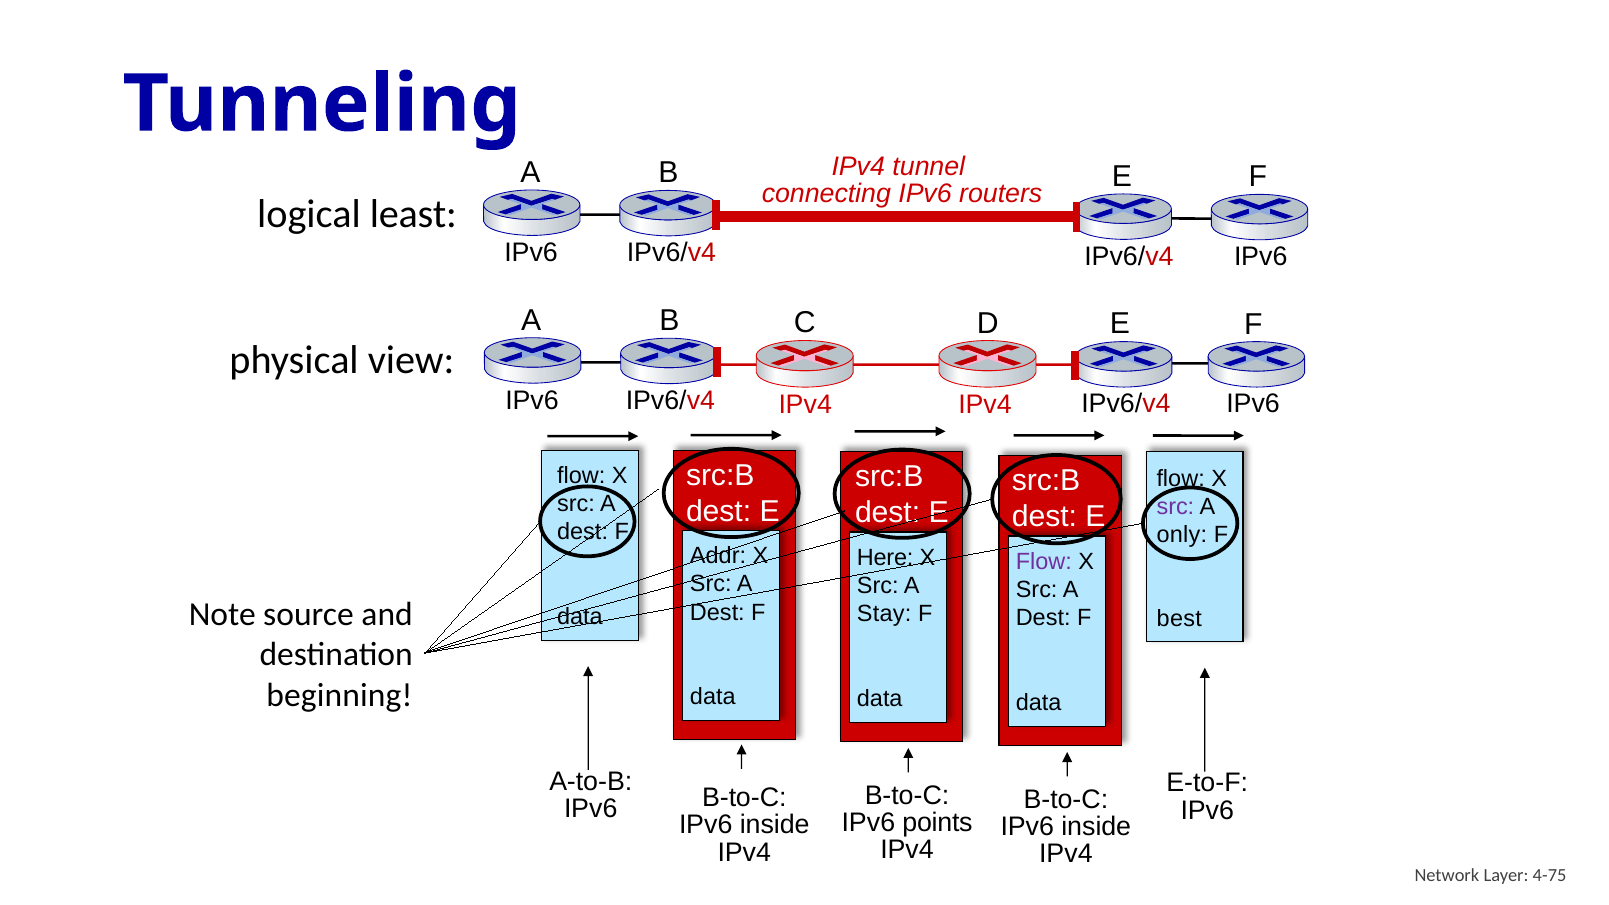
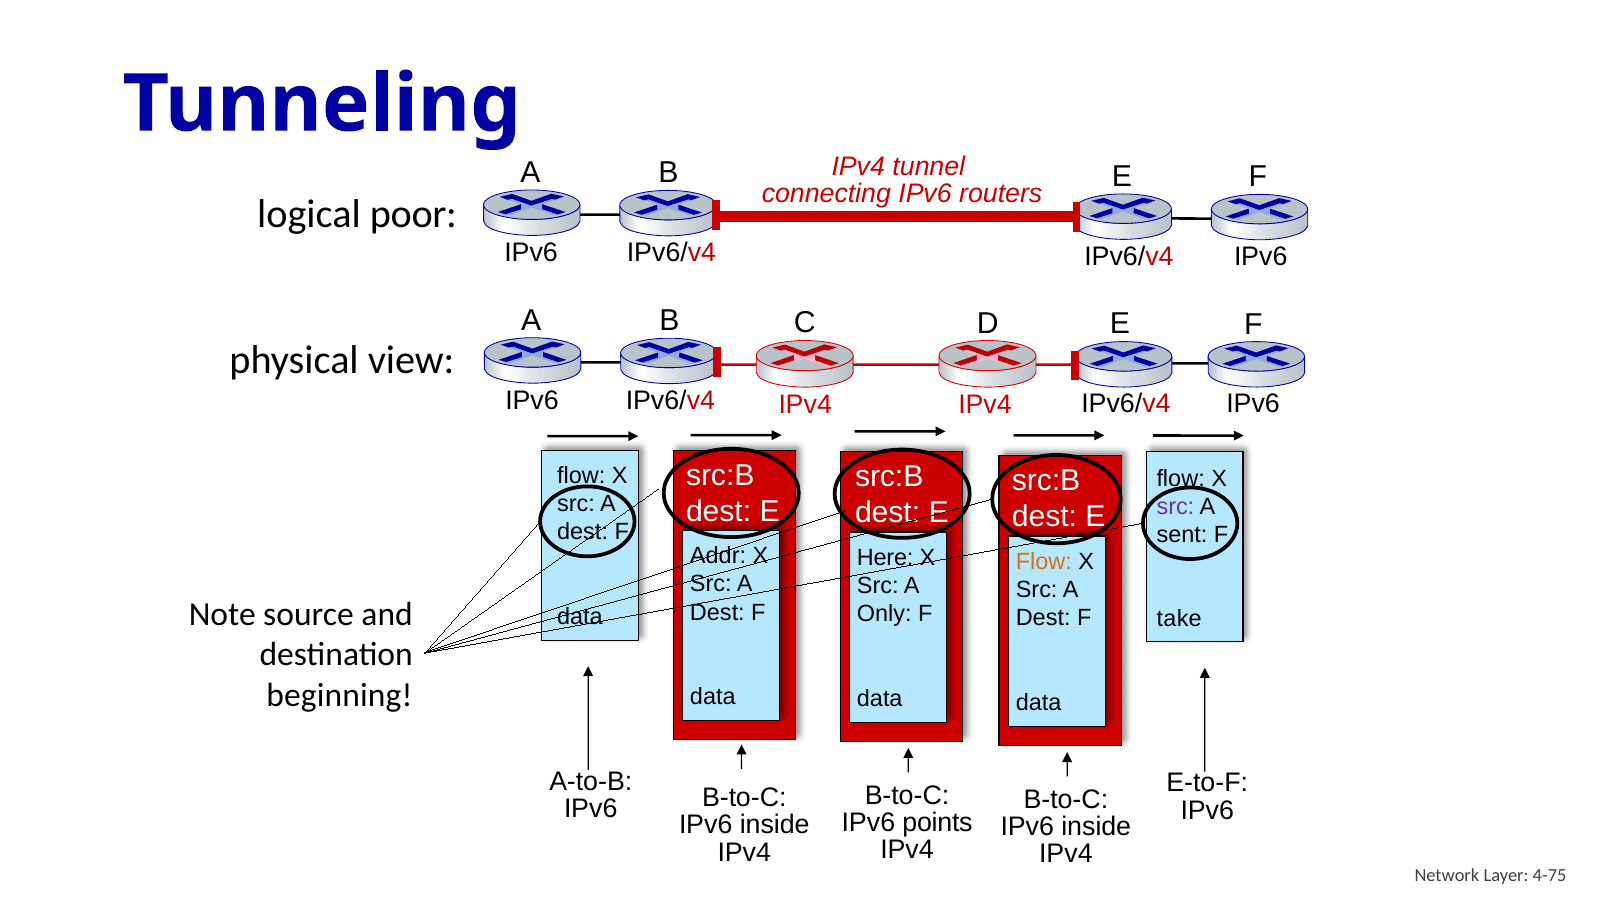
least: least -> poor (413, 214)
only: only -> sent (1182, 535)
Flow colour: purple -> orange (1044, 561)
Stay: Stay -> Only (884, 614)
best: best -> take (1179, 619)
